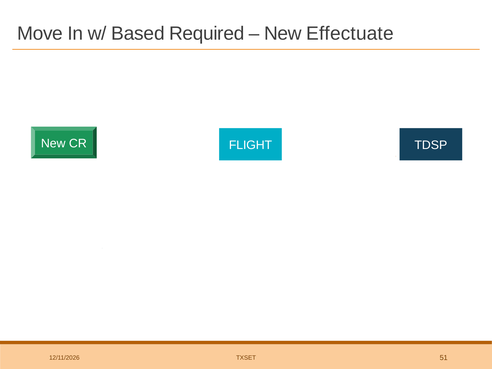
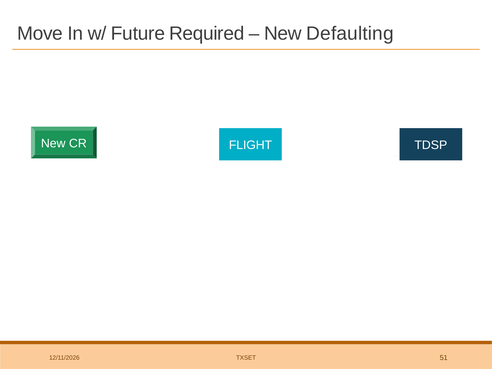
Based: Based -> Future (138, 33)
Effectuate: Effectuate -> Defaulting (350, 33)
